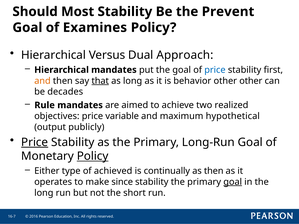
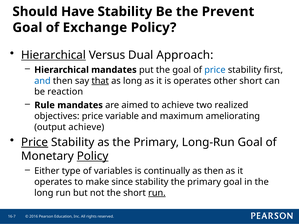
Most: Most -> Have (78, 12)
Examines: Examines -> Exchange (95, 28)
Hierarchical underline: none -> present (54, 55)
and colour: orange -> blue (42, 81)
is behavior: behavior -> operates (192, 81)
other other: other -> short (251, 81)
decades: decades -> reaction (65, 92)
hypothetical: hypothetical -> ameliorating (233, 116)
output publicly: publicly -> achieve (86, 127)
achieved: achieved -> variables (113, 171)
goal underline: present -> none (233, 182)
run underline: none -> present (157, 193)
